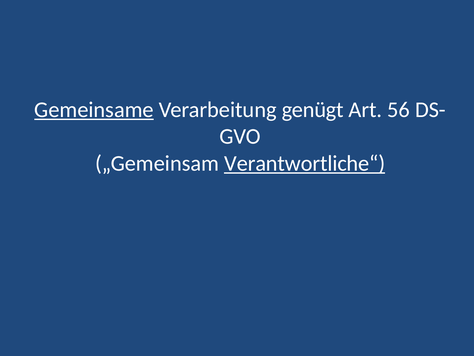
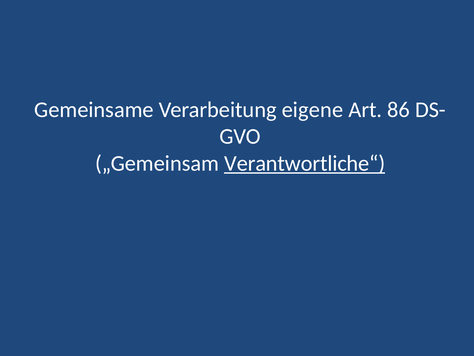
Gemeinsame underline: present -> none (94, 110)
genügt: genügt -> eigene (312, 110)
56: 56 -> 86 (399, 110)
